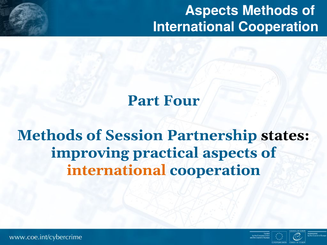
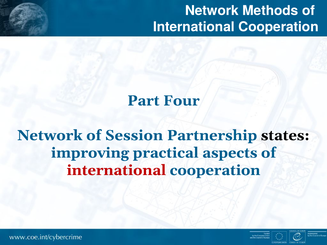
Aspects: Aspects -> Network (212, 11)
Methods: Methods -> Network (50, 136)
international colour: orange -> red (116, 170)
